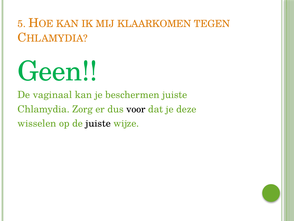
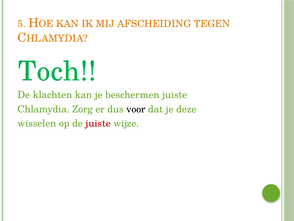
KLAARKOMEN: KLAARKOMEN -> AFSCHEIDING (154, 24)
Geen: Geen -> Toch (57, 71)
vaginaal: vaginaal -> klachten (53, 95)
juiste colour: black -> red (98, 123)
